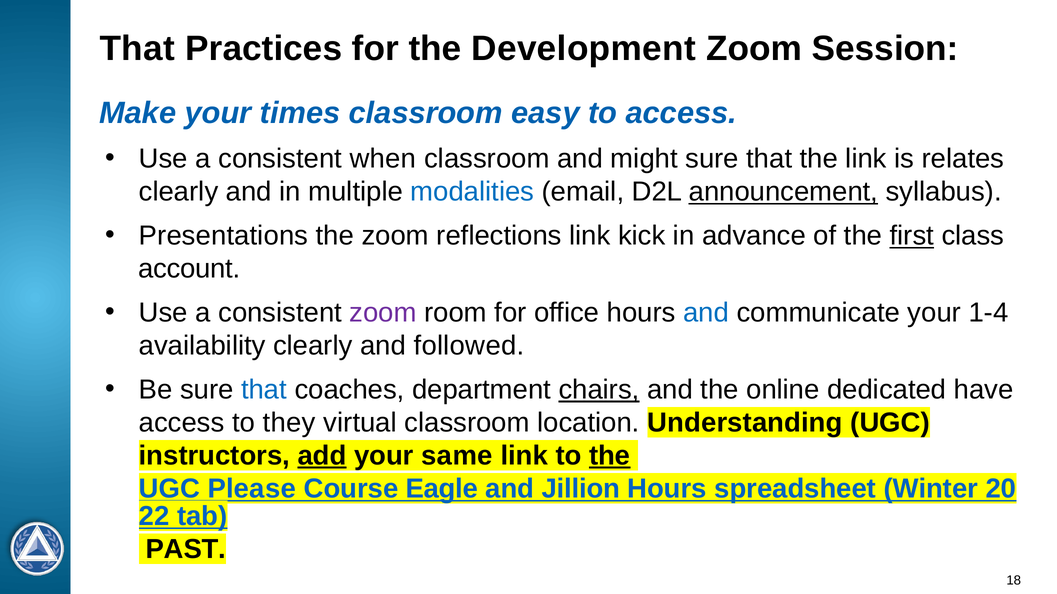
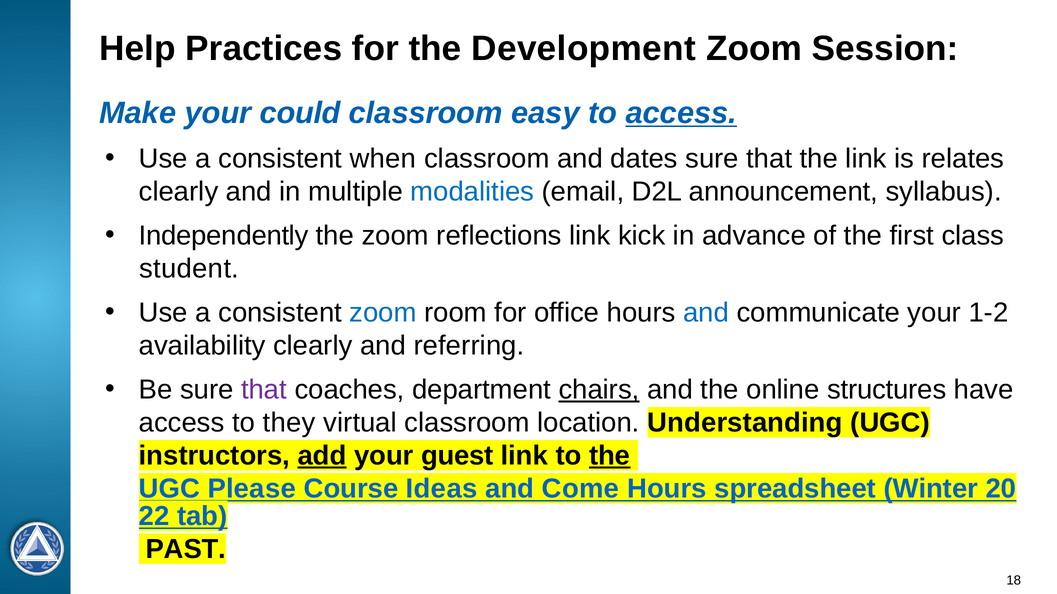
That: That -> Help (137, 49)
times: times -> could (300, 113)
access underline: none -> present (681, 113)
might: might -> dates (644, 159)
announcement underline: present -> none (783, 192)
Presentations: Presentations -> Independently (224, 236)
first underline: present -> none (912, 236)
account: account -> student (189, 269)
zoom colour: purple -> blue (383, 313)
1-4: 1-4 -> 1-2 (989, 313)
followed: followed -> referring (469, 346)
that colour: blue -> purple (264, 390)
dedicated: dedicated -> structures (887, 390)
same: same -> guest (457, 456)
Eagle: Eagle -> Ideas (442, 489)
Jillion: Jillion -> Come (581, 489)
